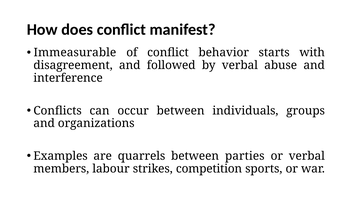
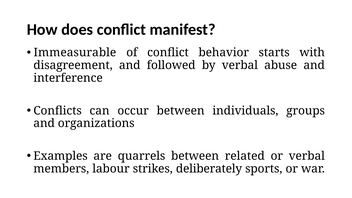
parties: parties -> related (245, 156)
competition: competition -> deliberately (209, 169)
